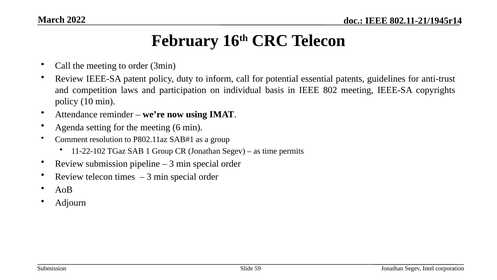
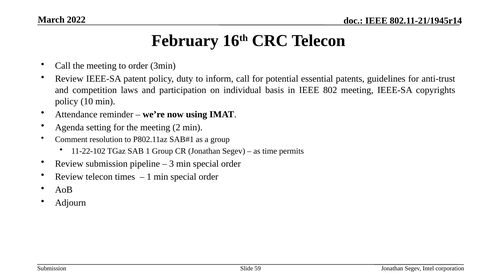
6: 6 -> 2 (176, 127)
3: 3 -> 1 (149, 176)
